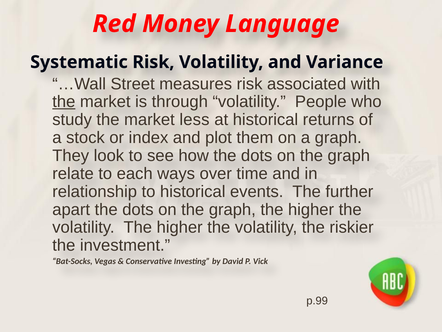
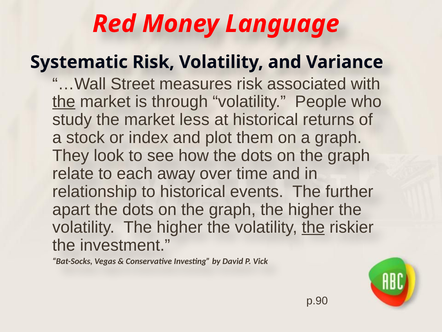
ways: ways -> away (176, 173)
the underline: none -> present (313, 227)
p.99: p.99 -> p.90 (317, 301)
